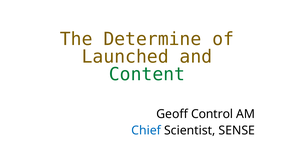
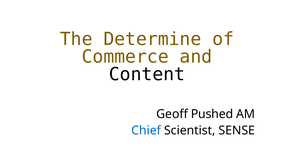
Launched: Launched -> Commerce (125, 56)
Content colour: green -> black (147, 74)
Control: Control -> Pushed (212, 114)
